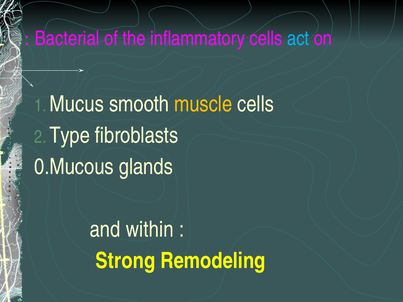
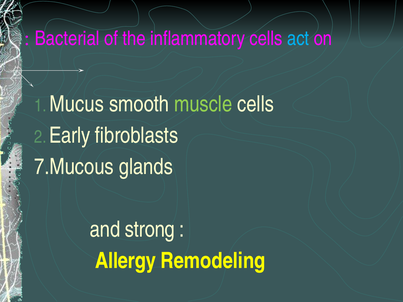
muscle colour: yellow -> light green (203, 104)
Type: Type -> Early (70, 136)
0.Mucous: 0.Mucous -> 7.Mucous (74, 167)
within: within -> strong (150, 230)
Strong: Strong -> Allergy (126, 261)
